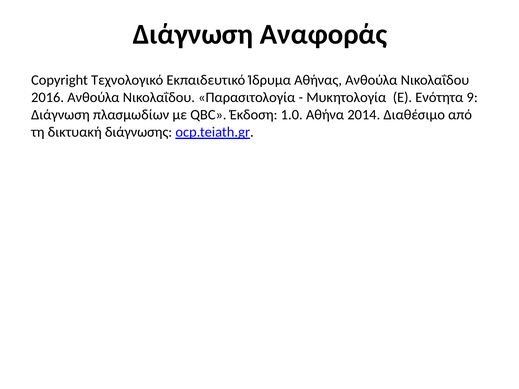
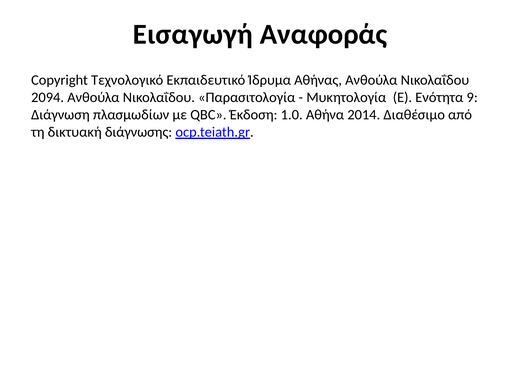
Διάγνωση: Διάγνωση -> Εισαγωγή (193, 34)
2016: 2016 -> 2094 (48, 98)
